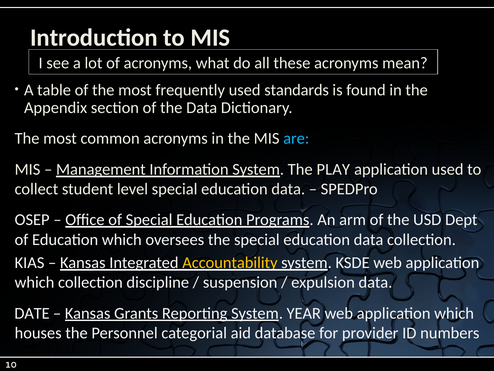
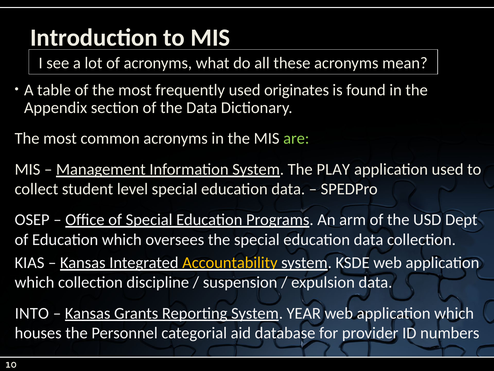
standards: standards -> originates (297, 90)
are colour: light blue -> light green (296, 138)
DATE: DATE -> INTO (32, 313)
